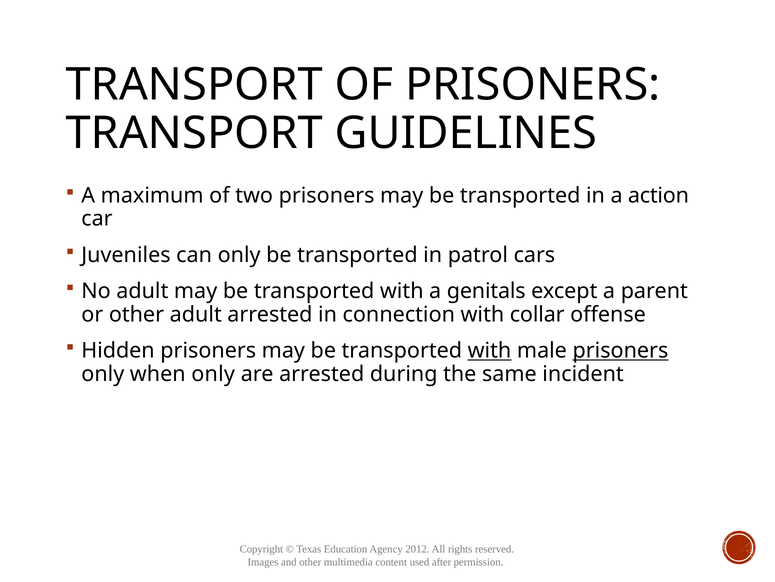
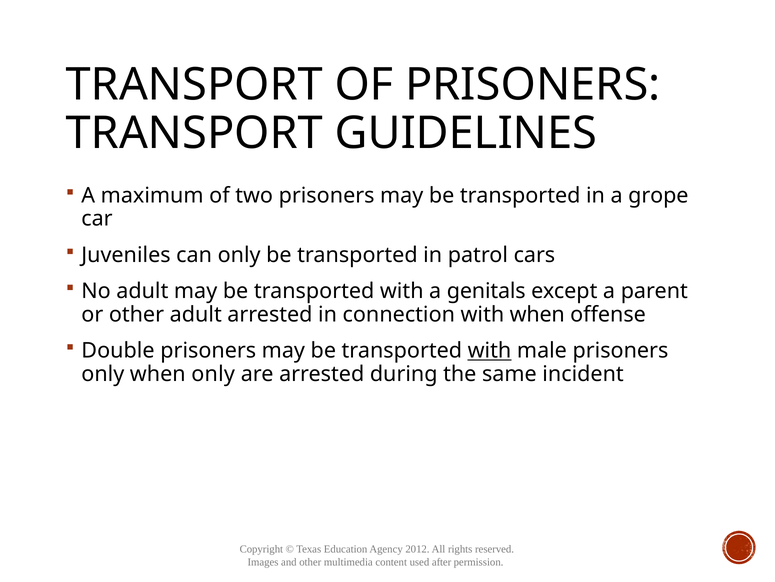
action: action -> grope (658, 195)
with collar: collar -> when (537, 314)
Hidden: Hidden -> Double (118, 350)
prisoners underline: present -> none (620, 350)
